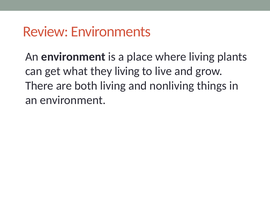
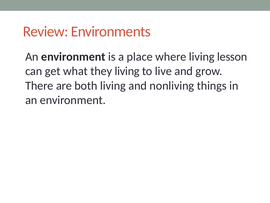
plants: plants -> lesson (232, 57)
